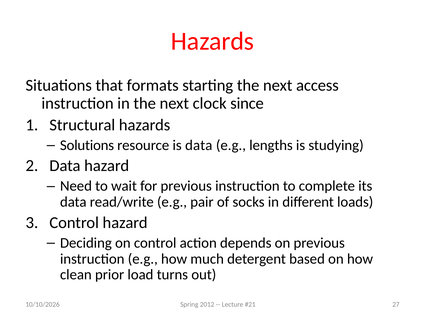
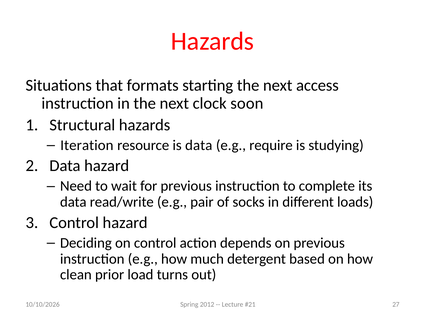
since: since -> soon (247, 103)
Solutions: Solutions -> Iteration (87, 145)
lengths: lengths -> require (271, 145)
